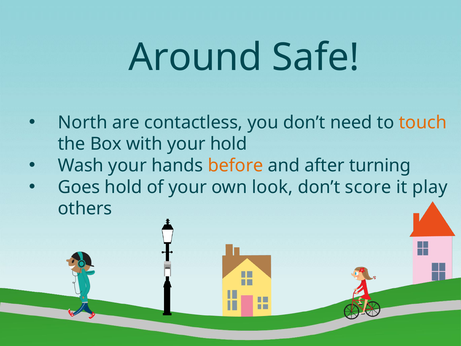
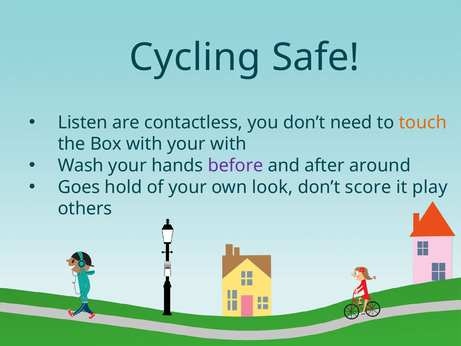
Around: Around -> Cycling (195, 57)
North: North -> Listen (83, 122)
your hold: hold -> with (228, 144)
before colour: orange -> purple (235, 165)
turning: turning -> around (380, 165)
